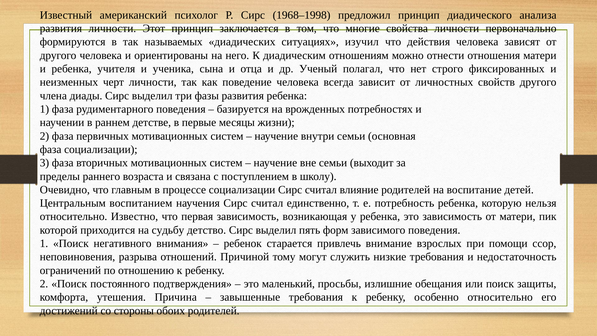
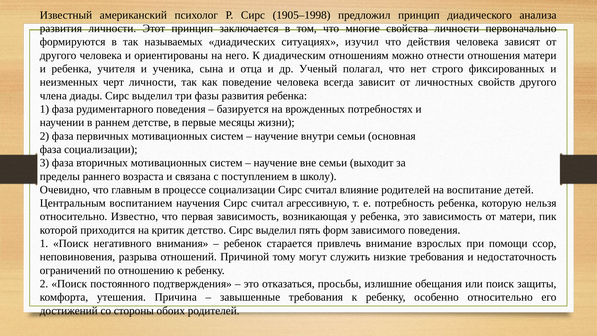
1968–1998: 1968–1998 -> 1905–1998 (302, 15)
единственно: единственно -> агрессивную (318, 203)
судьбу: судьбу -> критик (168, 230)
маленький: маленький -> отказаться (288, 284)
